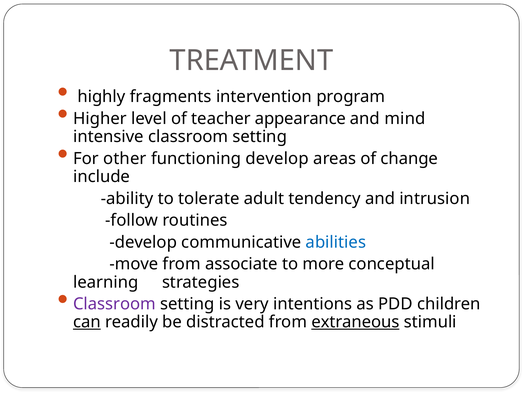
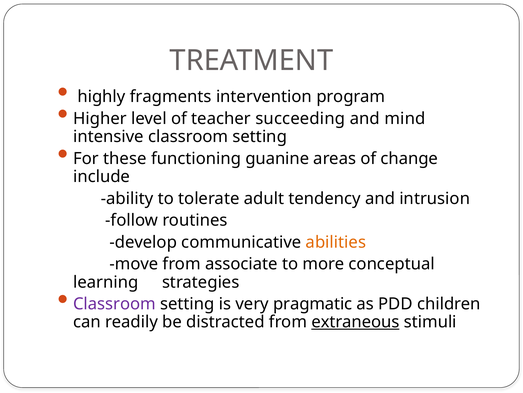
appearance: appearance -> succeeding (300, 118)
other: other -> these (125, 158)
functioning develop: develop -> guanine (277, 158)
abilities colour: blue -> orange (336, 242)
intentions: intentions -> pragmatic (313, 303)
can underline: present -> none (87, 322)
